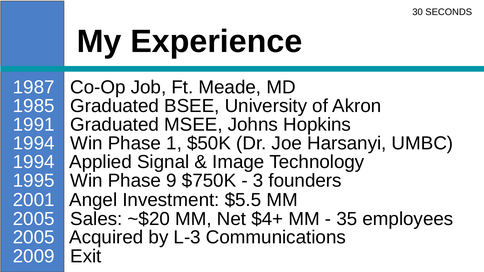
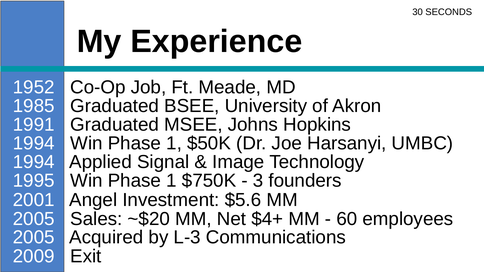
1987: 1987 -> 1952 (34, 87)
1995 Win Phase 9: 9 -> 1 (171, 181)
$5.5: $5.5 -> $5.6 (243, 200)
35: 35 -> 60 (347, 219)
